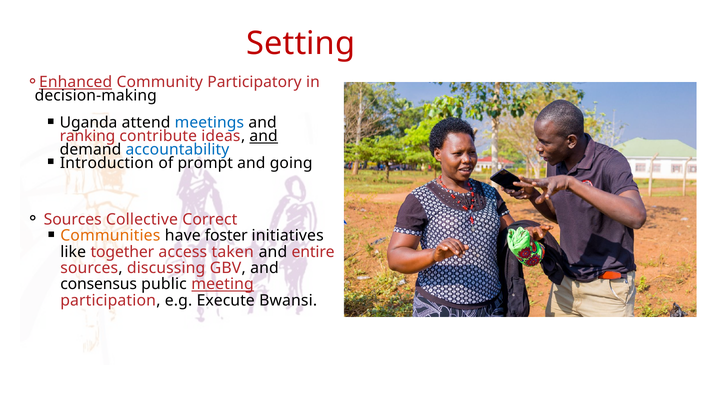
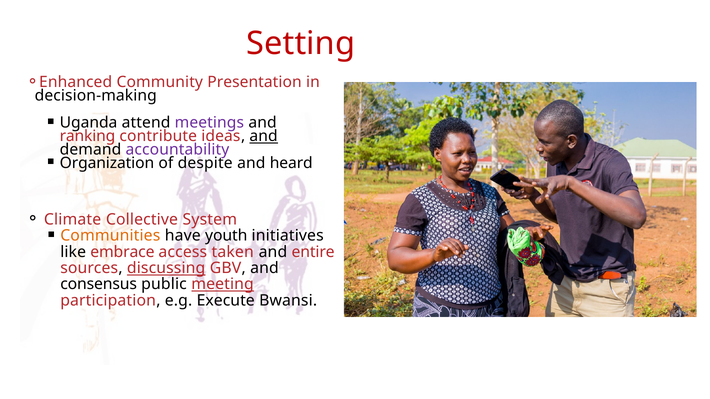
Enhanced underline: present -> none (76, 82)
Participatory: Participatory -> Presentation (254, 82)
meetings colour: blue -> purple (209, 123)
accountability colour: blue -> purple (177, 150)
Introduction: Introduction -> Organization (107, 163)
prompt: prompt -> despite (205, 163)
going: going -> heard (291, 163)
Sources: Sources -> Climate (73, 220)
Correct: Correct -> System (210, 220)
foster: foster -> youth (226, 236)
together: together -> embrace (122, 252)
discussing underline: none -> present (166, 268)
